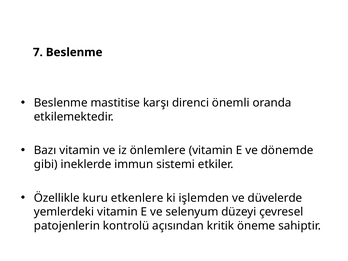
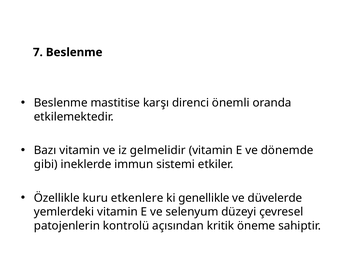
önlemlere: önlemlere -> gelmelidir (158, 150)
işlemden: işlemden -> genellikle (204, 198)
